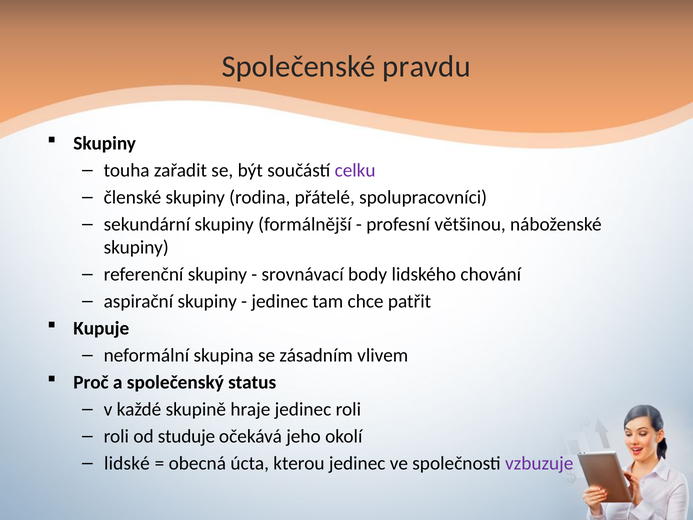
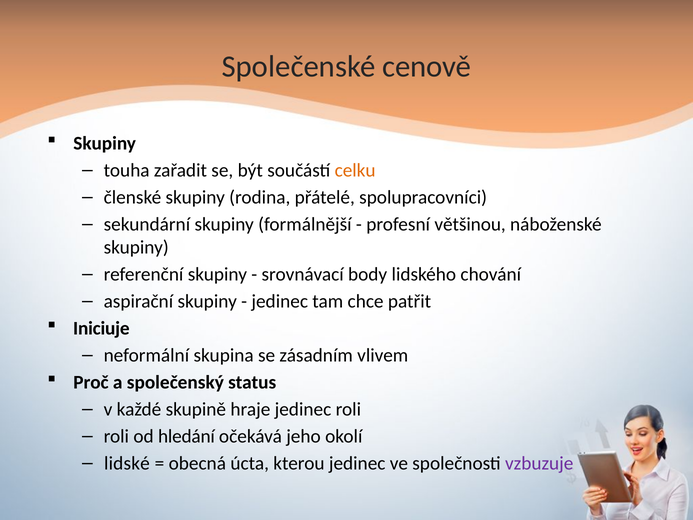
pravdu: pravdu -> cenově (427, 67)
celku colour: purple -> orange (355, 170)
Kupuje: Kupuje -> Iniciuje (101, 328)
studuje: studuje -> hledání (186, 436)
